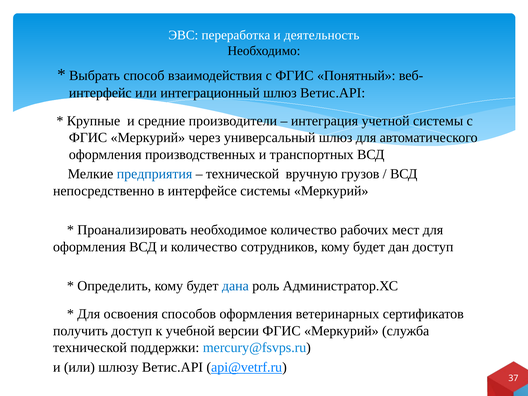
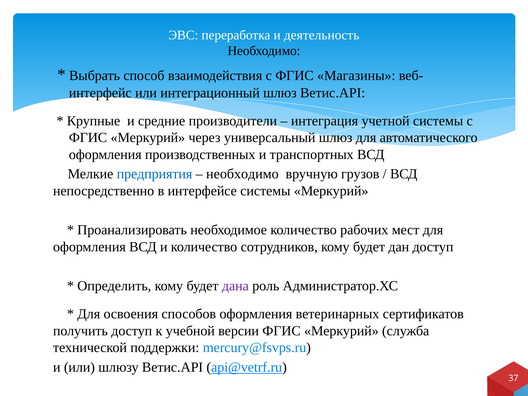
Понятный: Понятный -> Магазины (356, 76)
технической: технической -> необходимо (242, 174)
дана colour: blue -> purple (235, 286)
